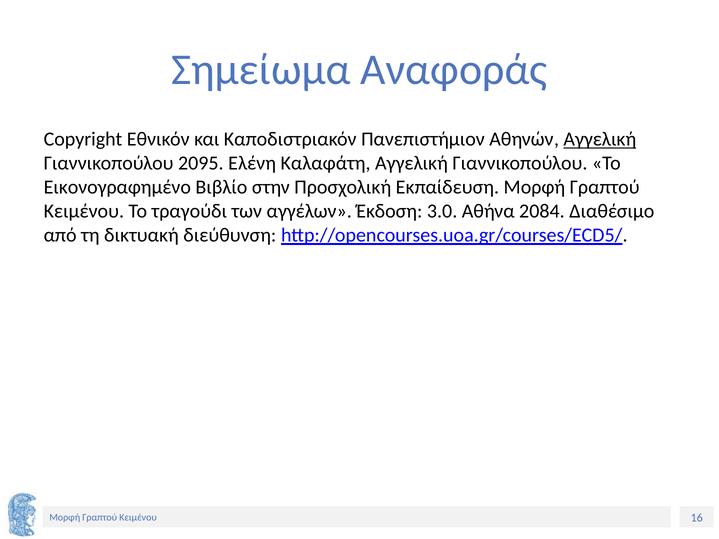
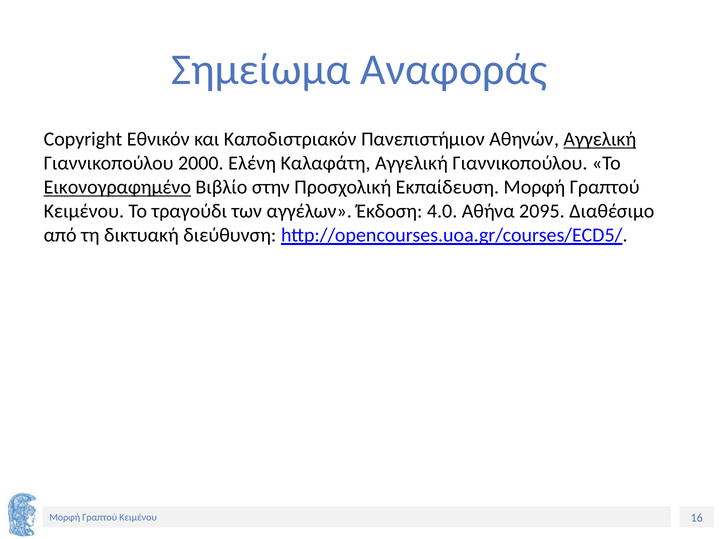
2095: 2095 -> 2000 (201, 163)
Εικονογραφημένο underline: none -> present (117, 187)
3.0: 3.0 -> 4.0 (442, 211)
2084: 2084 -> 2095 (542, 211)
